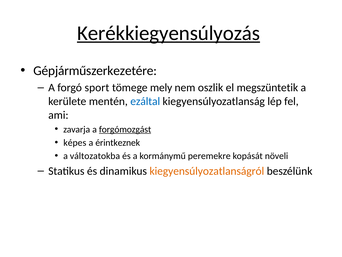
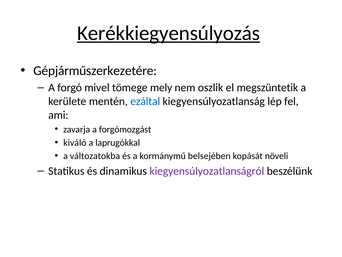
sport: sport -> mivel (97, 87)
forgómozgást underline: present -> none (125, 129)
képes: képes -> kiváló (75, 142)
érintkeznek: érintkeznek -> laprugókkal (118, 142)
peremekre: peremekre -> belsejében (209, 156)
kiegyensúlyozatlanságról colour: orange -> purple (207, 171)
